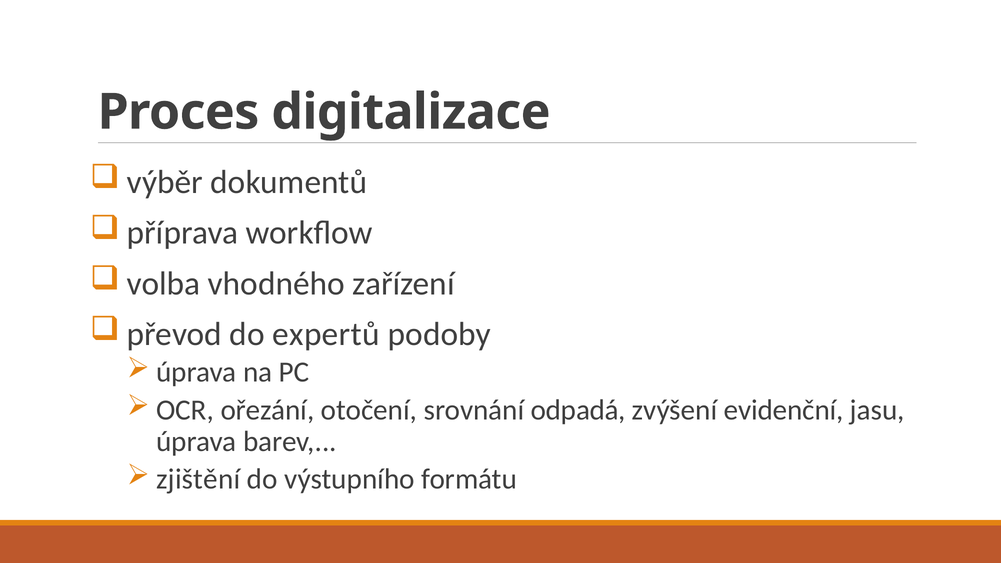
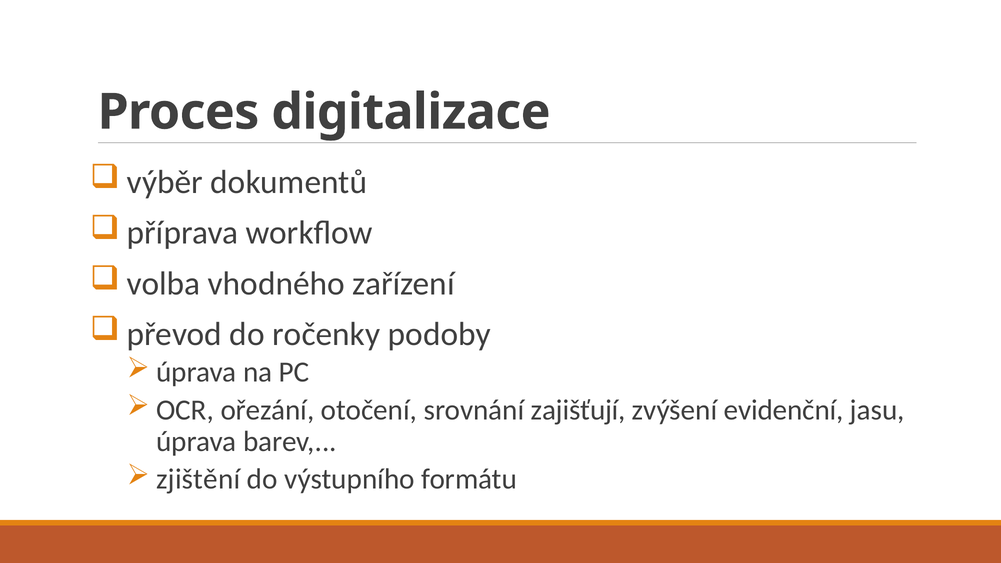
expertů: expertů -> ročenky (326, 334)
odpadá: odpadá -> zajišťují (578, 410)
